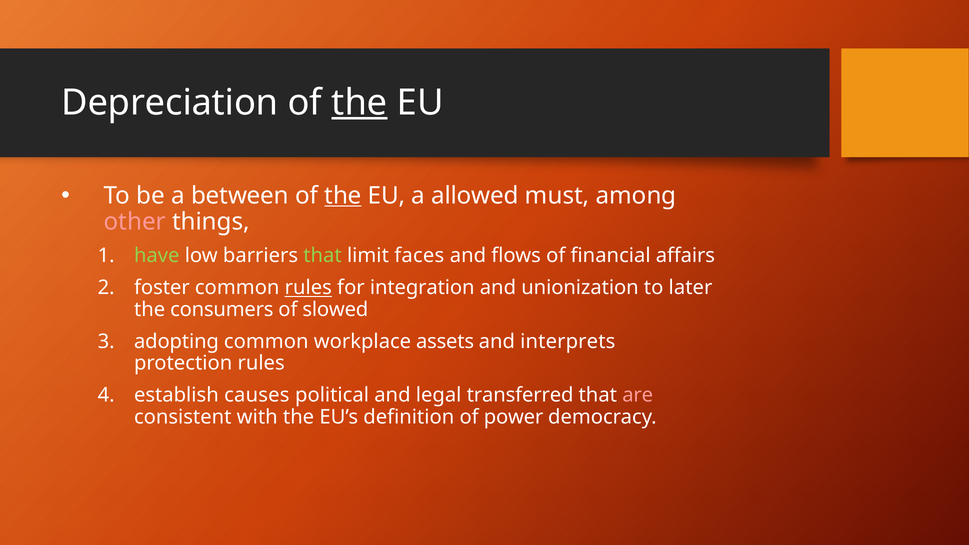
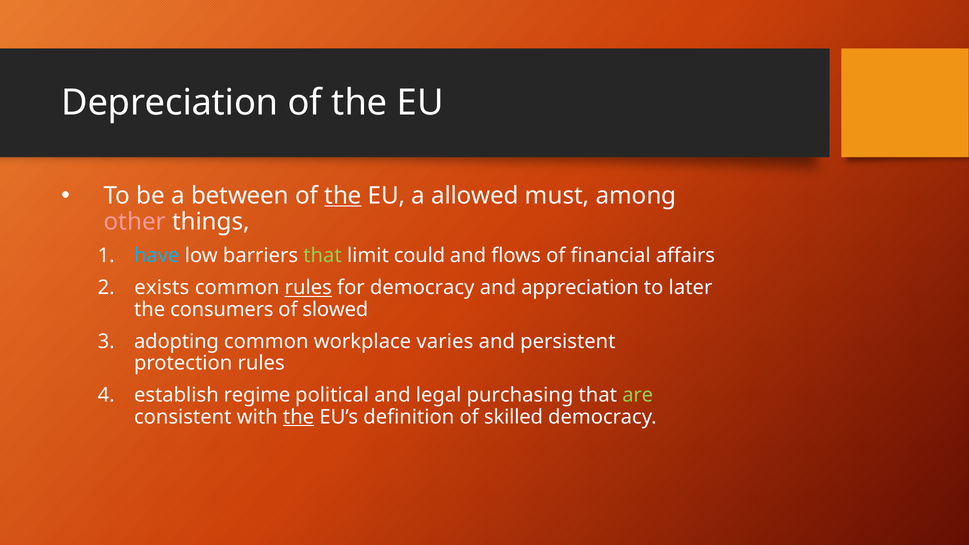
the underline: present -> none (359, 103)
have colour: light green -> light blue (157, 256)
faces: faces -> could (419, 256)
foster: foster -> exists (162, 288)
for integration: integration -> democracy (422, 288)
unionization: unionization -> appreciation (580, 288)
assets: assets -> varies (445, 341)
interprets: interprets -> persistent (568, 341)
causes: causes -> regime (257, 395)
transferred: transferred -> purchasing (520, 395)
are colour: pink -> light green (638, 395)
the underline: none -> present (299, 417)
power: power -> skilled (513, 417)
